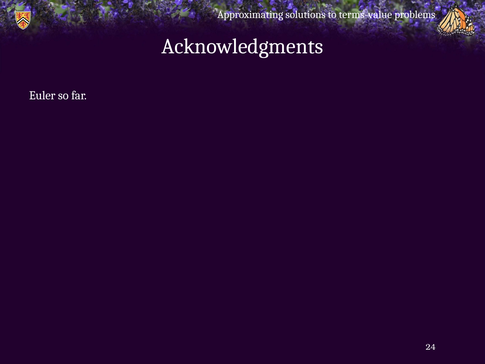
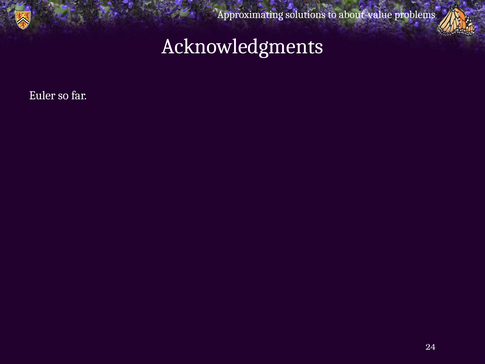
terms-value: terms-value -> about-value (365, 14)
